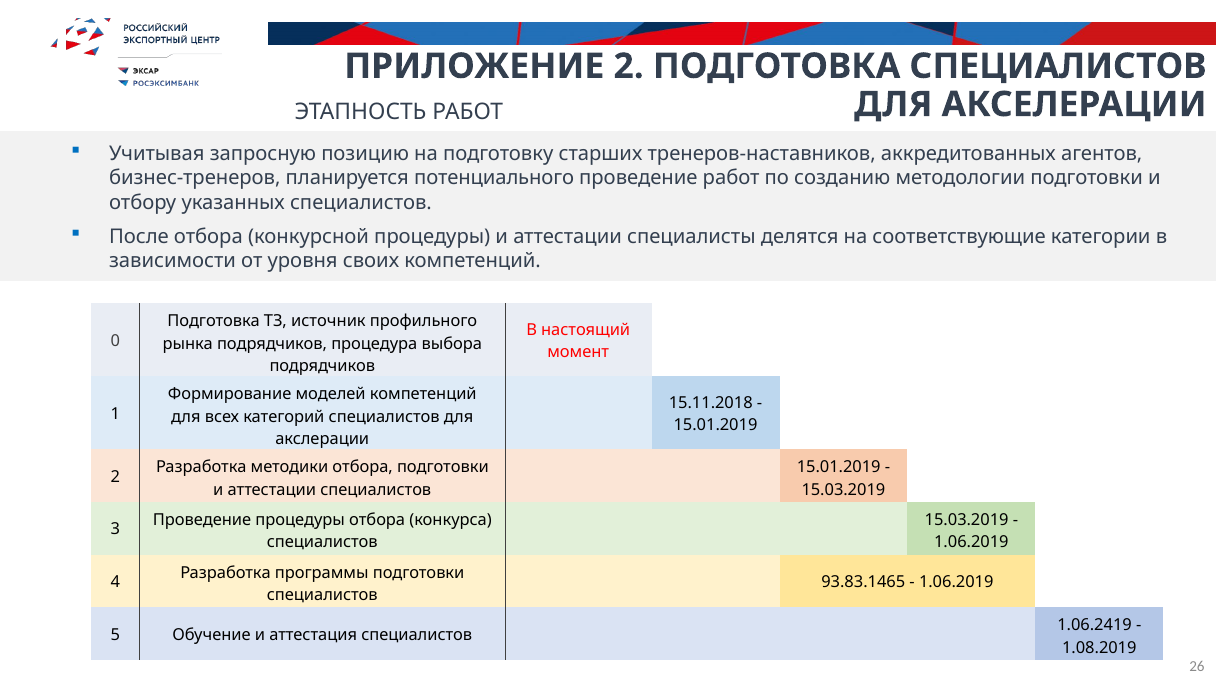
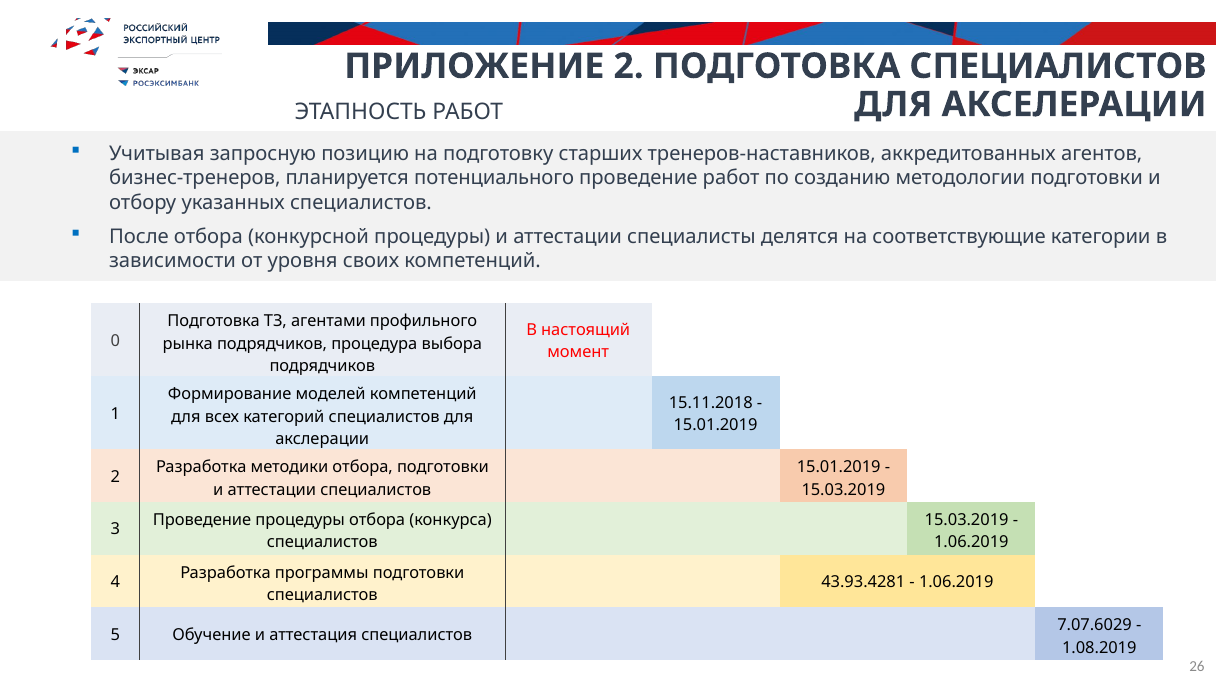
источник: источник -> агентами (328, 322)
93.83.1465: 93.83.1465 -> 43.93.4281 (863, 582)
1.06.2419: 1.06.2419 -> 7.07.6029 (1095, 625)
